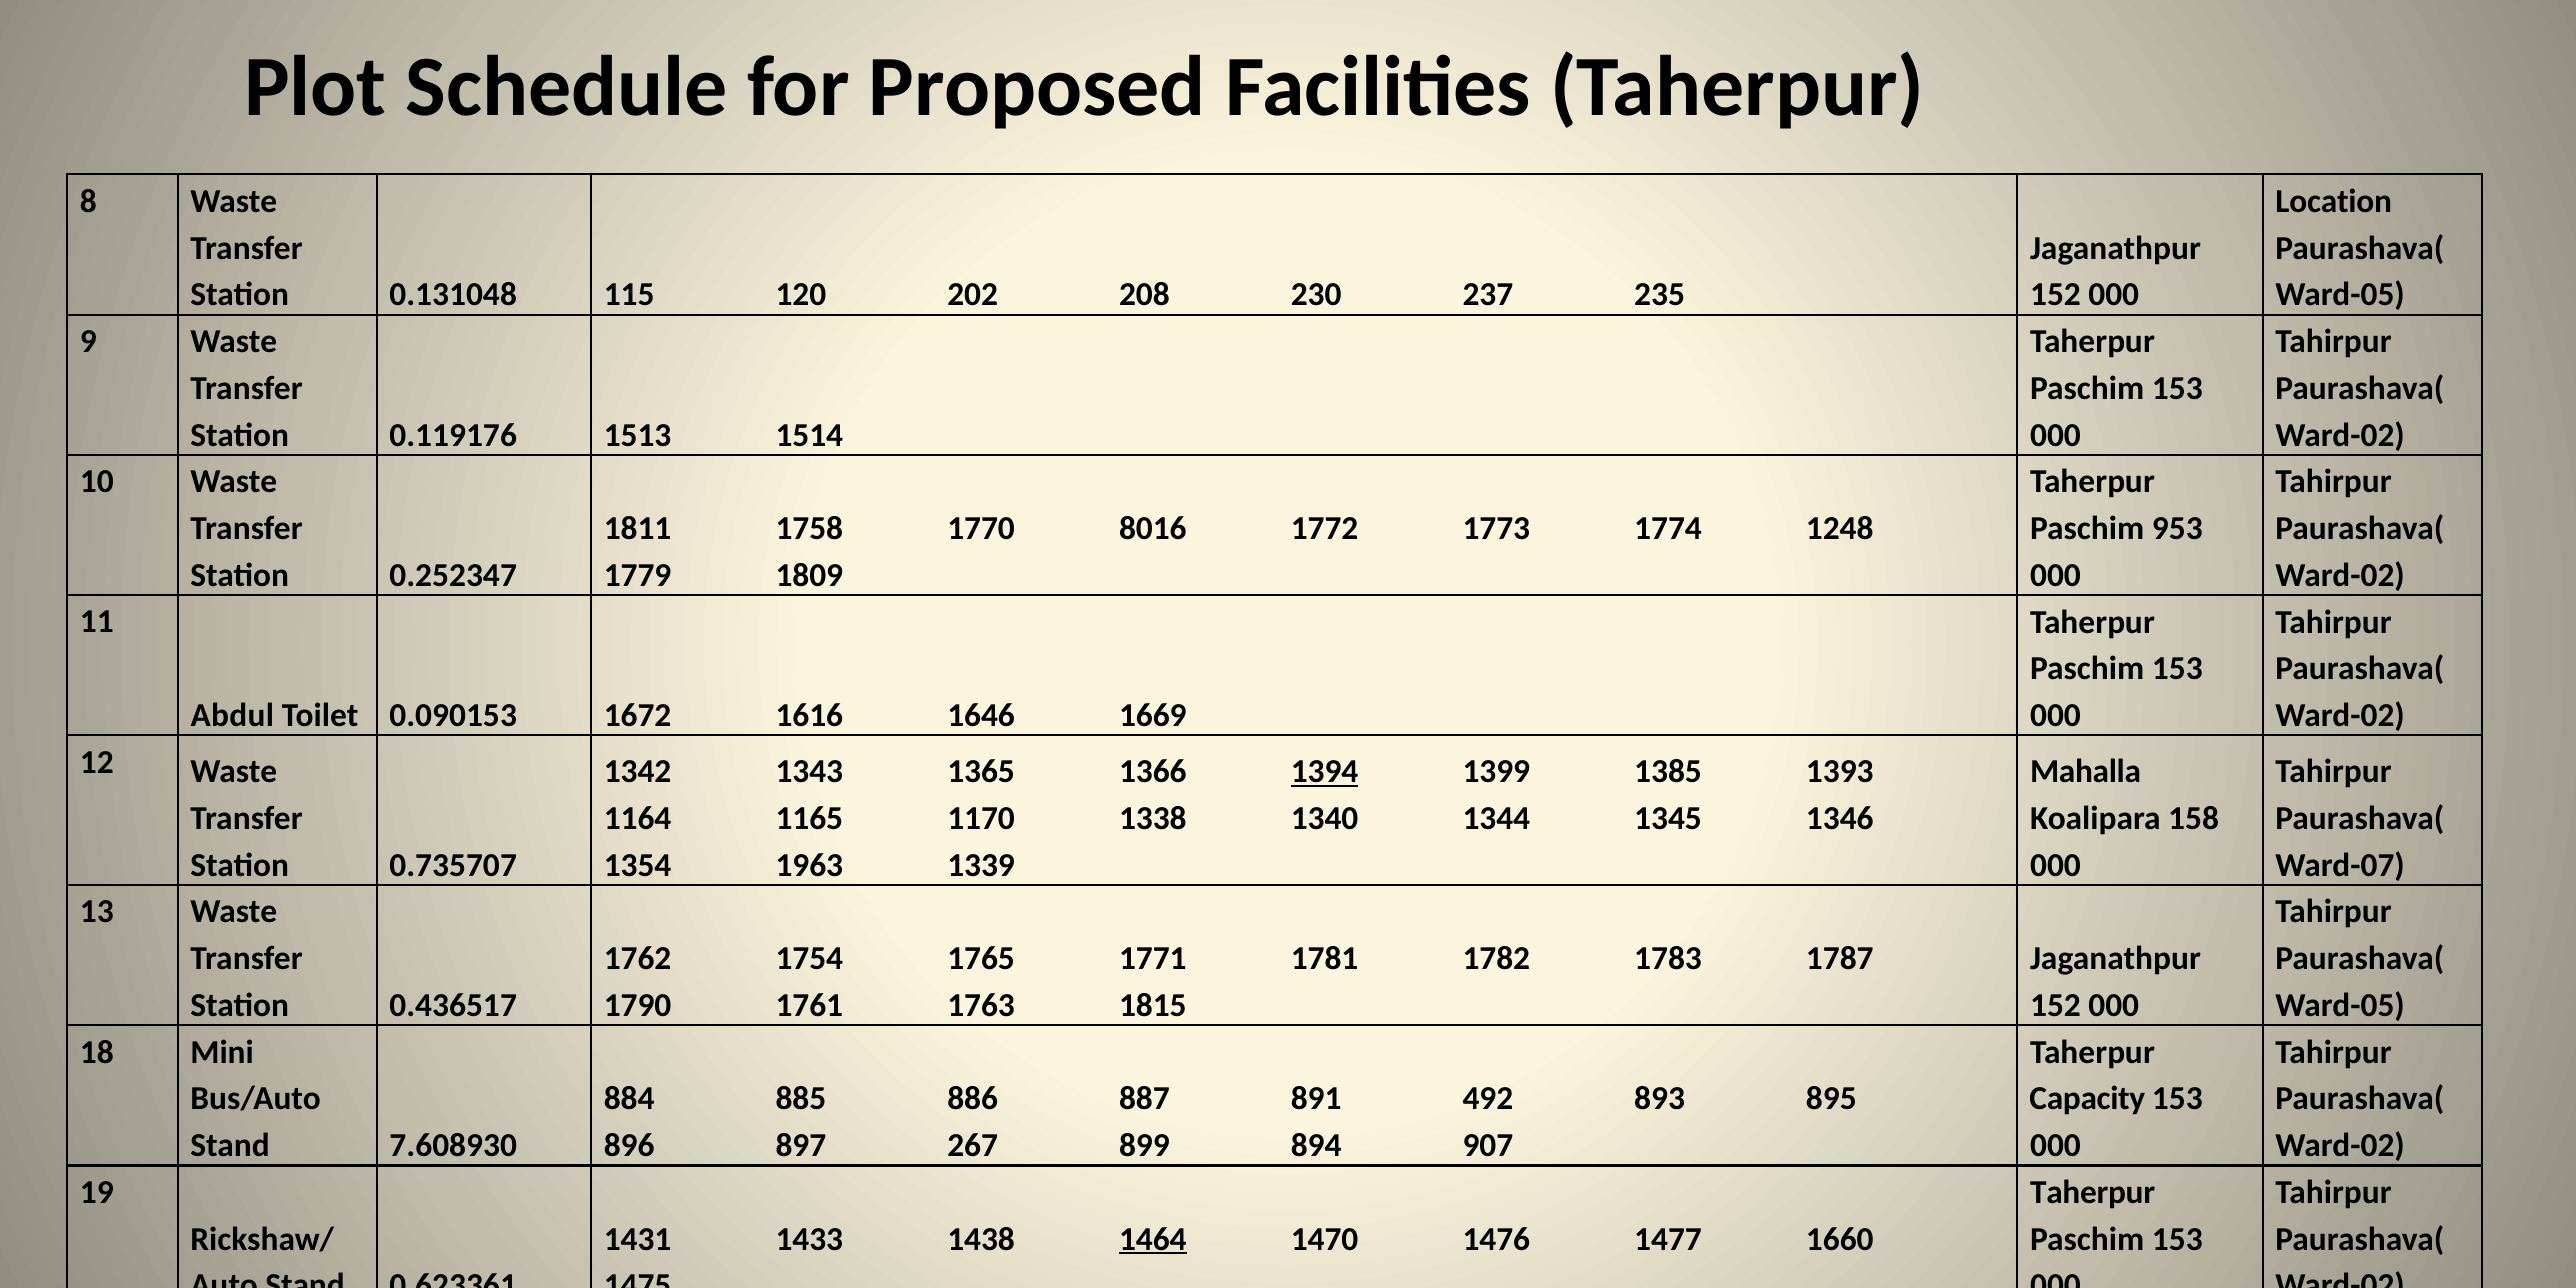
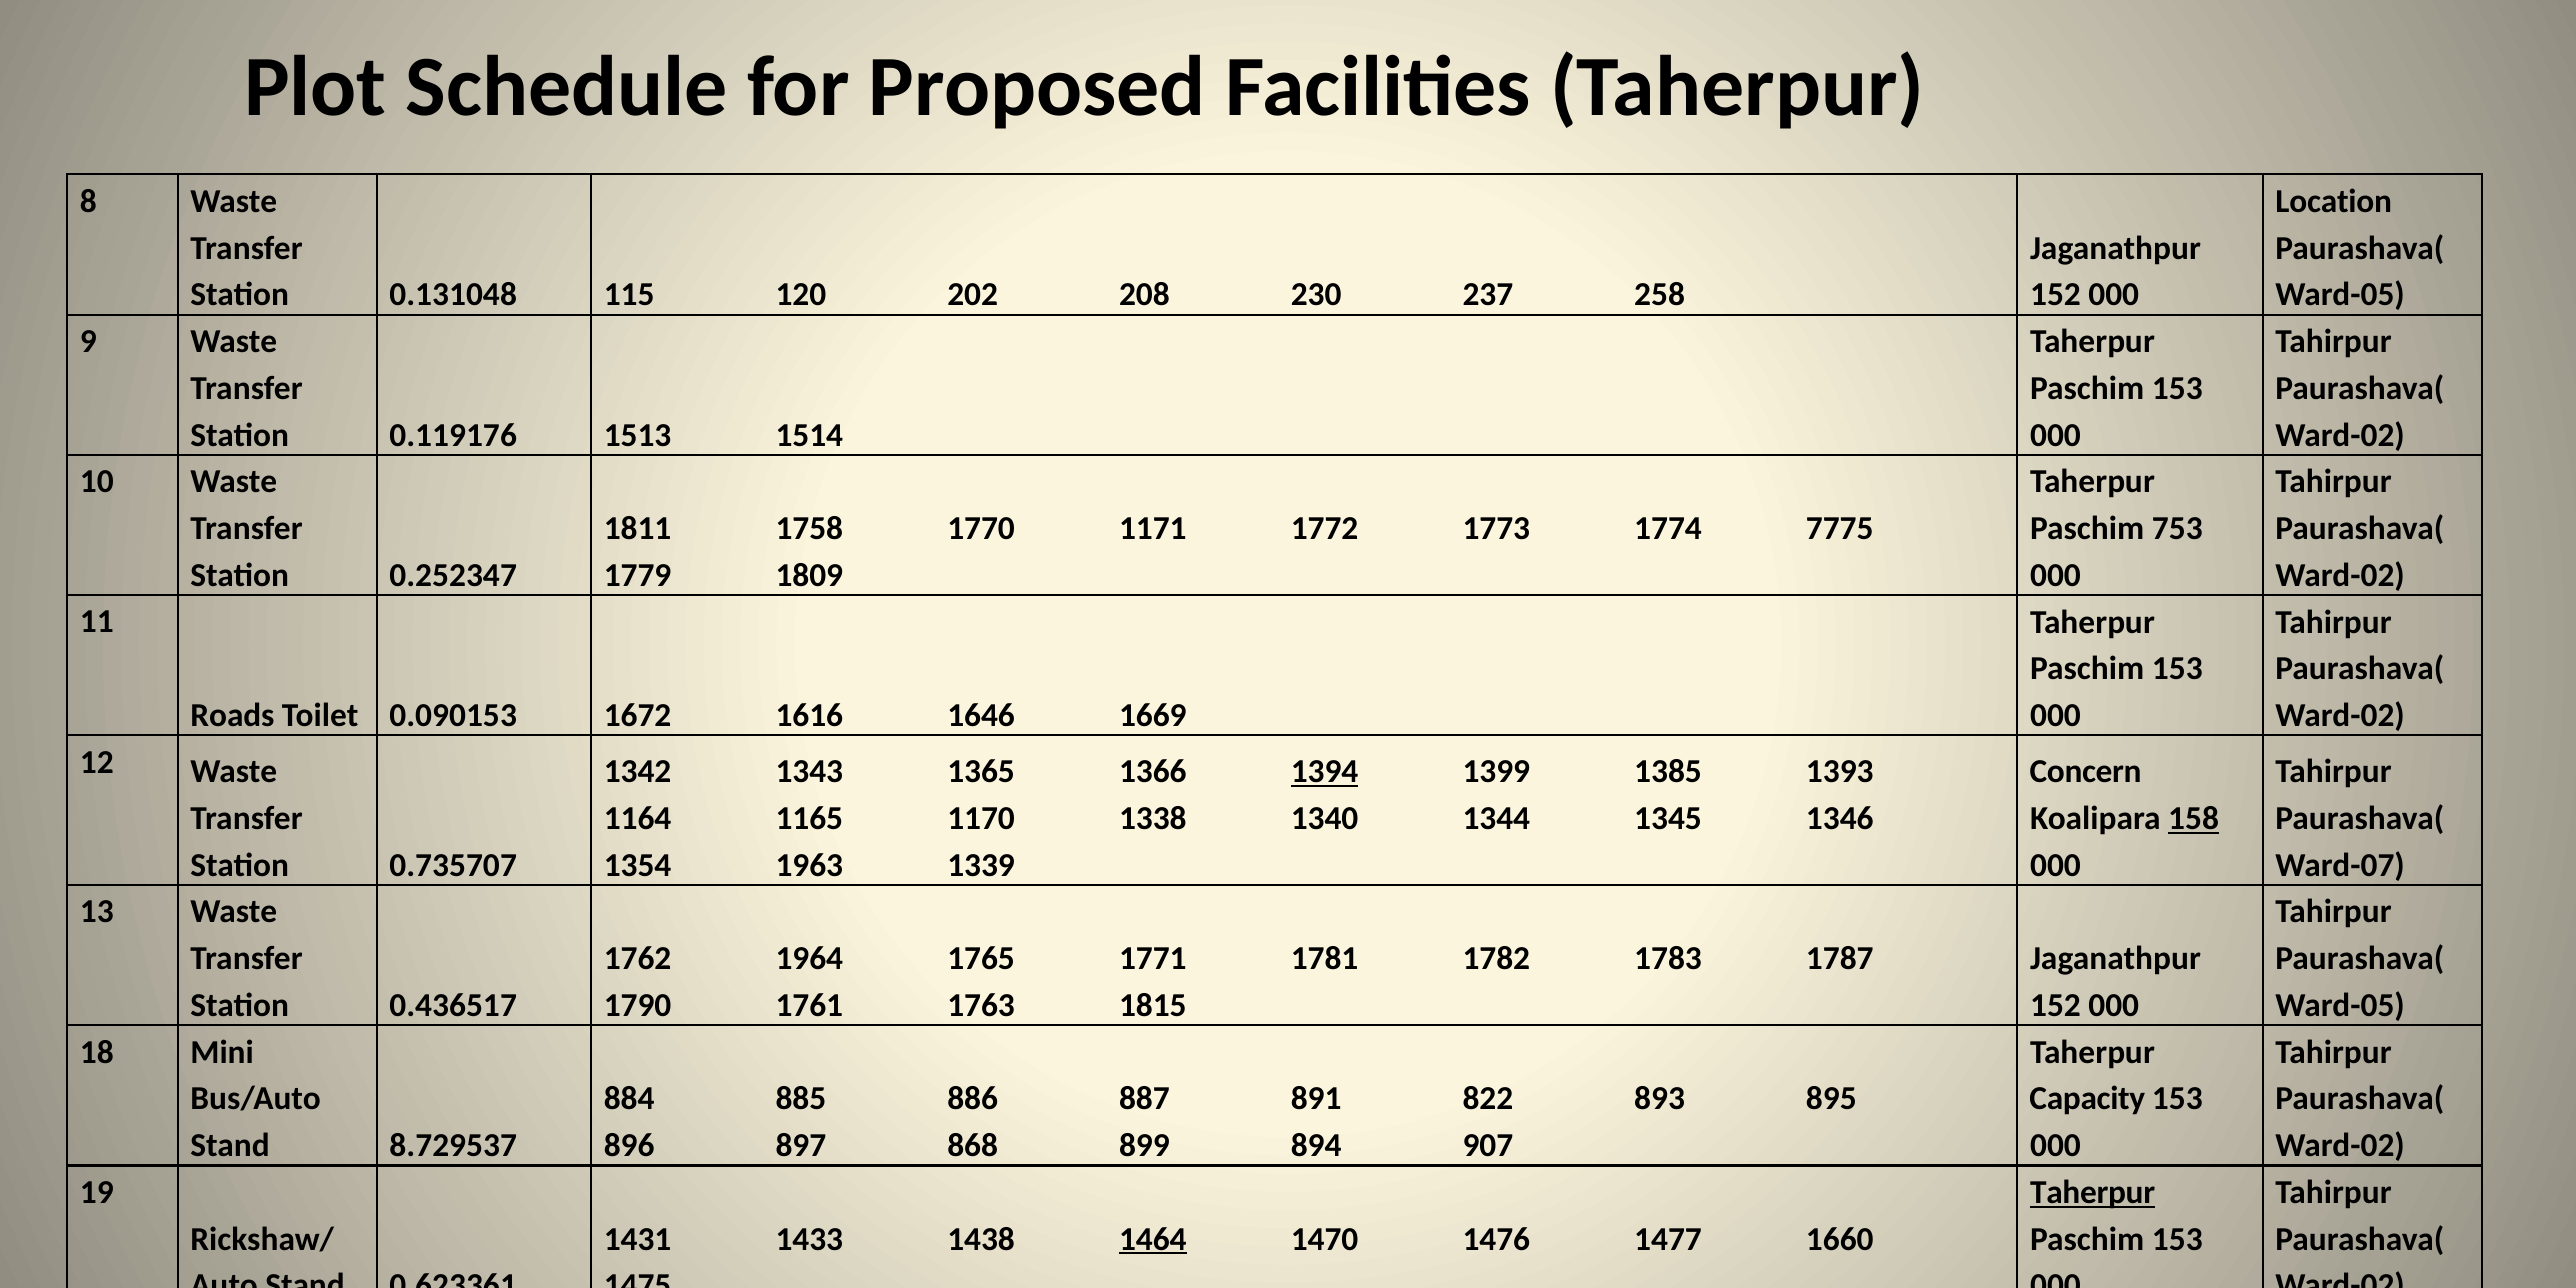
235: 235 -> 258 (1660, 295)
8016: 8016 -> 1171 (1153, 529)
1248: 1248 -> 7775 (1840, 529)
953: 953 -> 753 (2177, 529)
Abdul: Abdul -> Roads (232, 715)
Mahalla: Mahalla -> Concern (2086, 772)
158 underline: none -> present (2194, 818)
1754: 1754 -> 1964 (809, 959)
492: 492 -> 822 (1488, 1099)
7.608930: 7.608930 -> 8.729537 (453, 1146)
267: 267 -> 868 (973, 1146)
Taherpur underline: none -> present (2093, 1192)
